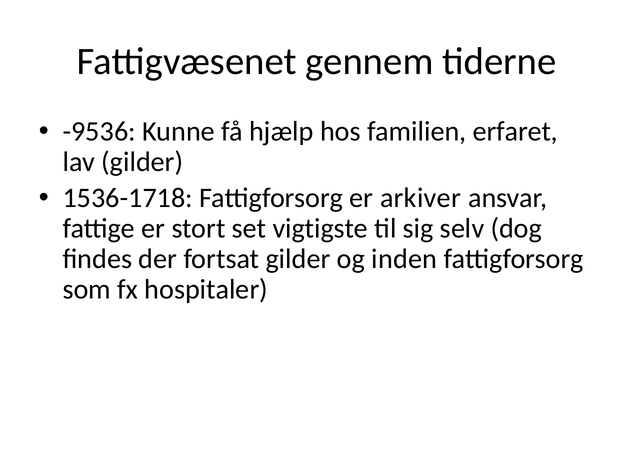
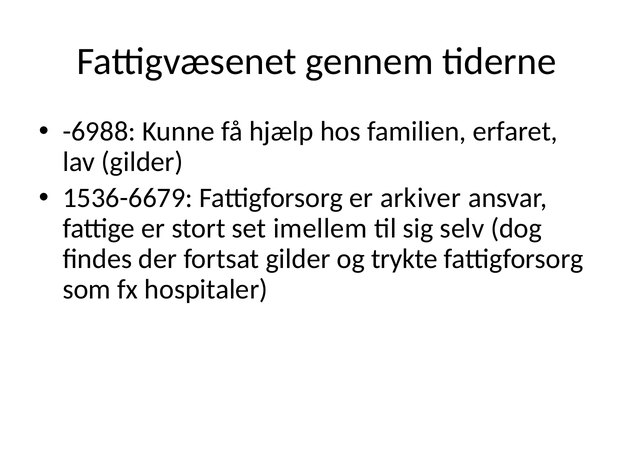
-9536: -9536 -> -6988 (99, 131)
1536-1718: 1536-1718 -> 1536-6679 (128, 198)
vigtigste: vigtigste -> imellem (320, 228)
inden: inden -> trykte (405, 259)
